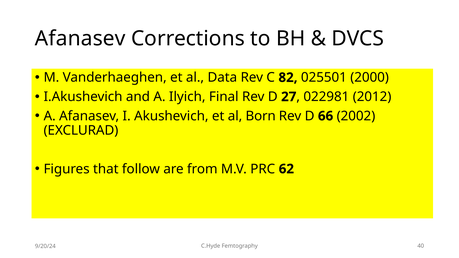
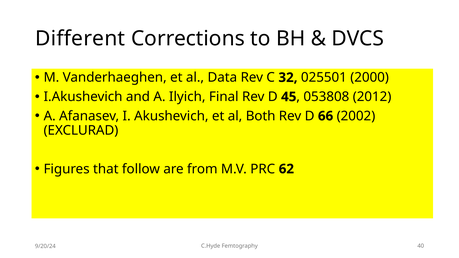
Afanasev: Afanasev -> Different (80, 39)
82: 82 -> 32 (288, 78)
27: 27 -> 45 (289, 97)
022981: 022981 -> 053808 (326, 97)
Born: Born -> Both (261, 116)
